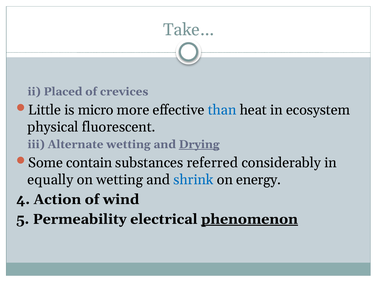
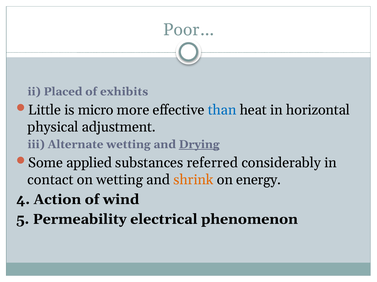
Take…: Take… -> Poor… (188, 30)
crevices: crevices -> exhibits (124, 92)
ecosystem: ecosystem -> horizontal (318, 110)
fluorescent: fluorescent -> adjustment (119, 127)
contain: contain -> applied (89, 163)
equally: equally -> contact (50, 180)
shrink colour: blue -> orange (193, 180)
phenomenon underline: present -> none (249, 220)
